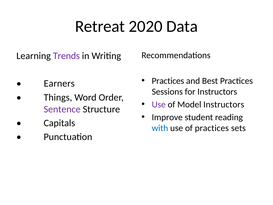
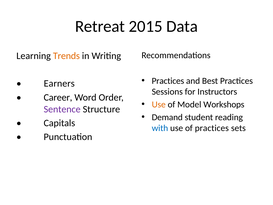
2020: 2020 -> 2015 (146, 26)
Trends colour: purple -> orange (66, 56)
Things: Things -> Career (58, 97)
Use colour: purple -> orange (159, 104)
Model Instructors: Instructors -> Workshops (224, 104)
Improve: Improve -> Demand (167, 117)
